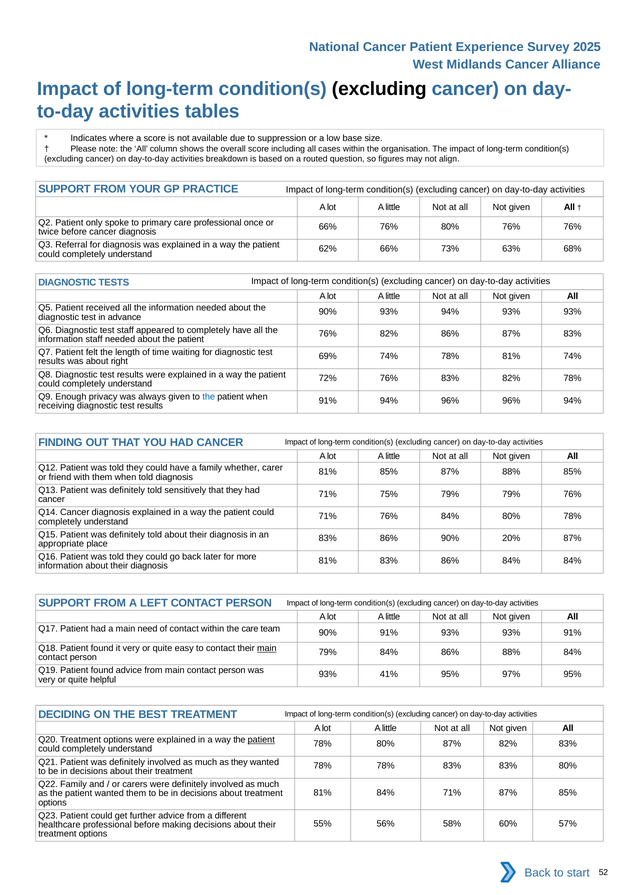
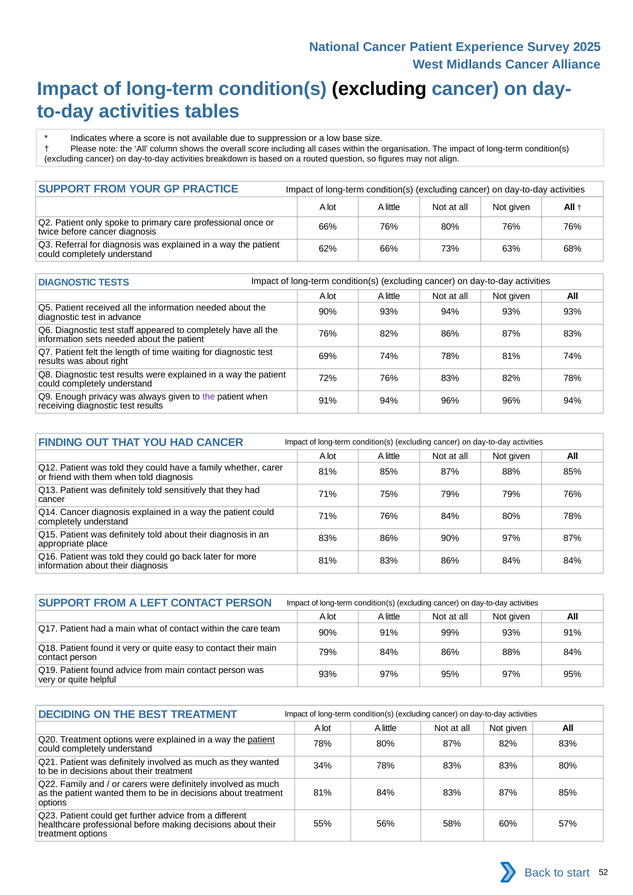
information staff: staff -> sets (94, 340)
the colour: blue -> purple (209, 397)
90% 20%: 20% -> 97% (511, 539)
need: need -> what (147, 629)
91% 93%: 93% -> 99% (450, 633)
main underline: present -> none (267, 649)
93% 41%: 41% -> 97% (389, 675)
78%: 78% -> 34% (323, 767)
84% 71%: 71% -> 83% (452, 793)
